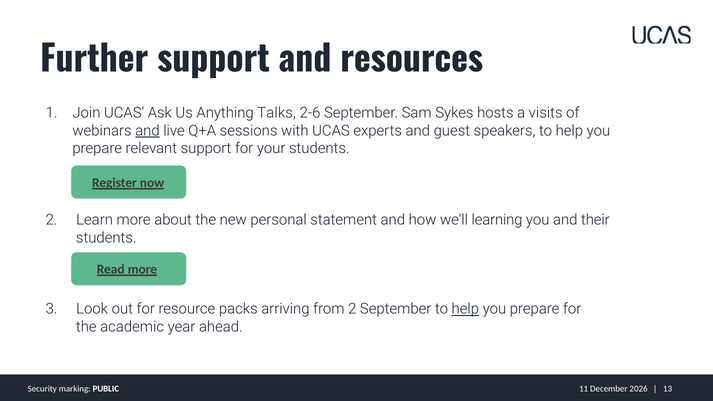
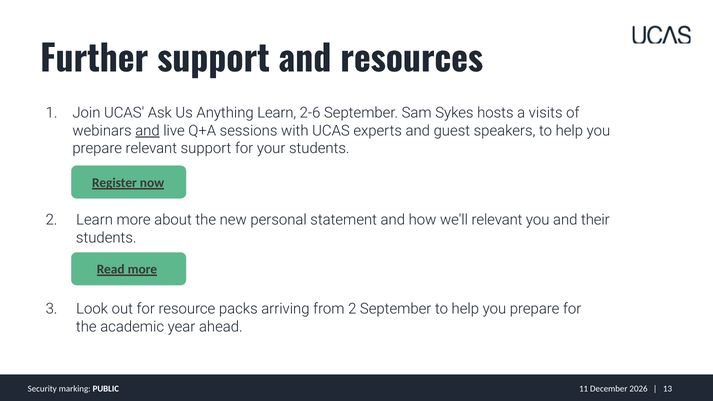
Anything Talks: Talks -> Learn (277, 113)
we'll learning: learning -> relevant (497, 220)
help underline: present -> none (465, 309)
